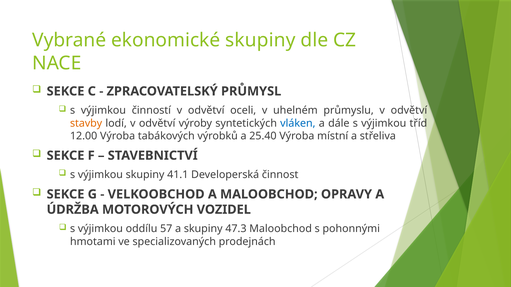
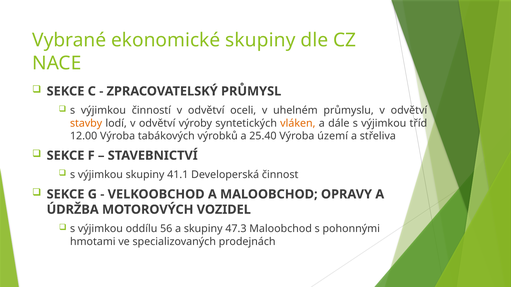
vláken colour: blue -> orange (298, 123)
místní: místní -> území (333, 136)
57: 57 -> 56 (166, 229)
